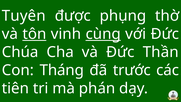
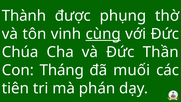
Tuyên: Tuyên -> Thành (24, 16)
tôn underline: present -> none (34, 34)
trước: trước -> muối (132, 70)
